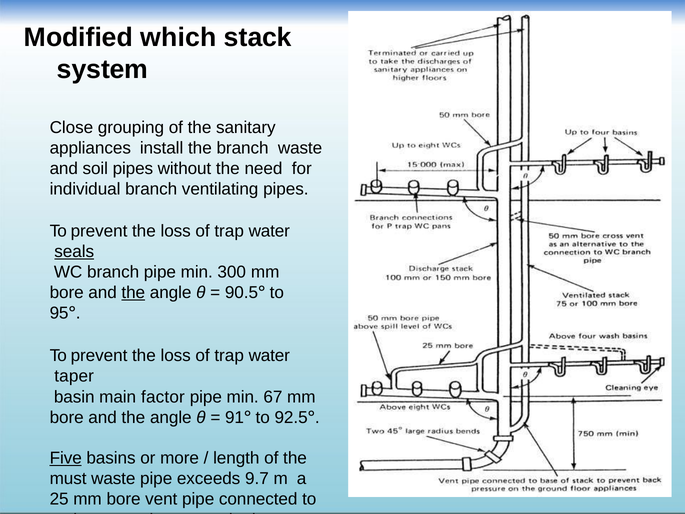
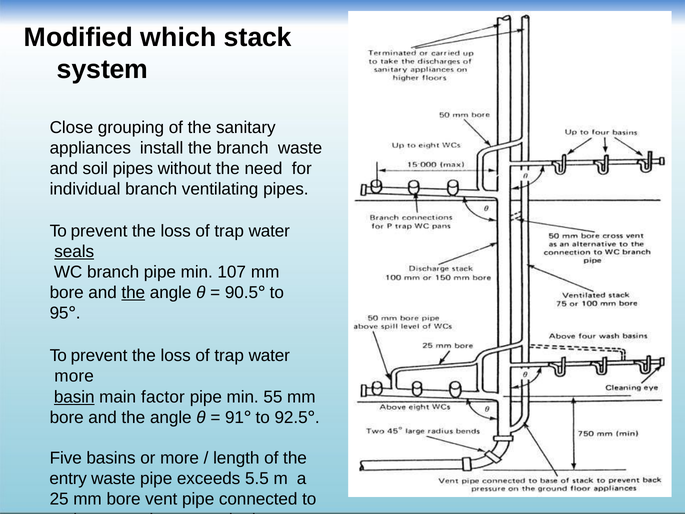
300: 300 -> 107 (232, 272)
taper: taper -> more (74, 376)
basin underline: none -> present (74, 397)
67: 67 -> 55 (273, 397)
Five underline: present -> none (66, 458)
must: must -> entry (68, 479)
9.7: 9.7 -> 5.5 (257, 479)
